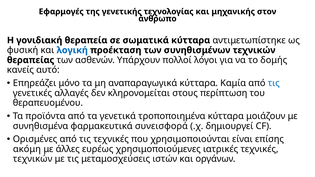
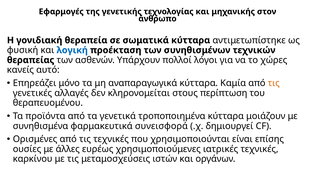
δομής: δομής -> χώρες (274, 60)
τις colour: blue -> orange (274, 83)
ακόμη: ακόμη -> ουσίες (27, 149)
τεχνικών: τεχνικών -> καρκίνου (33, 159)
